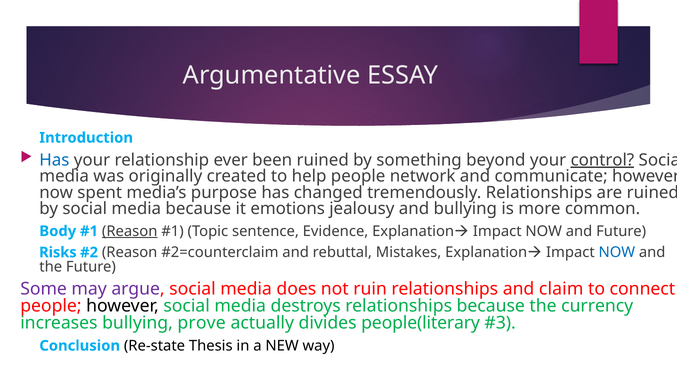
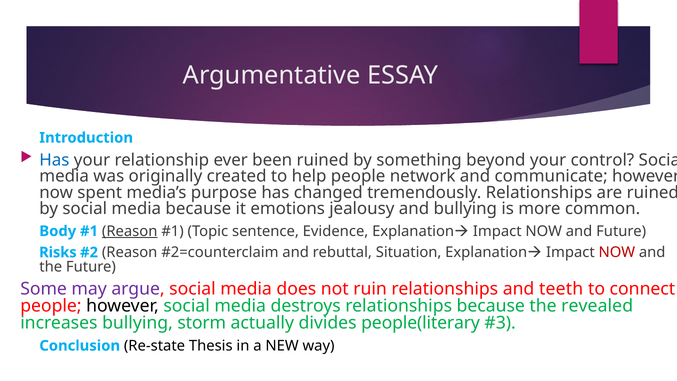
control underline: present -> none (602, 160)
Mistakes: Mistakes -> Situation (409, 252)
NOW colour: blue -> red (617, 252)
claim: claim -> teeth (561, 289)
currency: currency -> revealed (597, 306)
prove: prove -> storm (202, 323)
